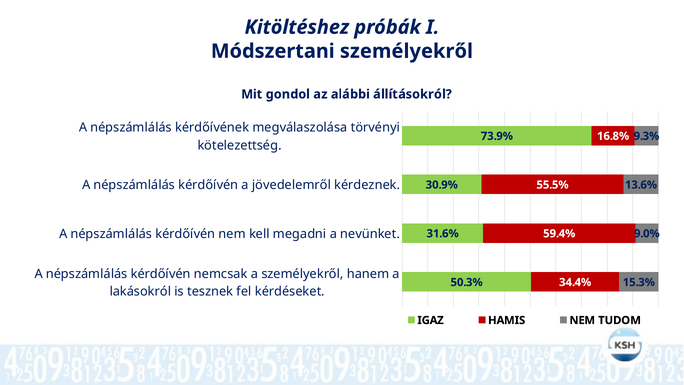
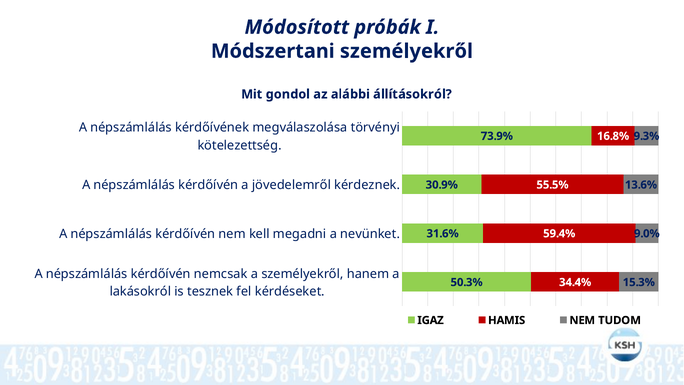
Kitöltéshez: Kitöltéshez -> Módosított (297, 27)
